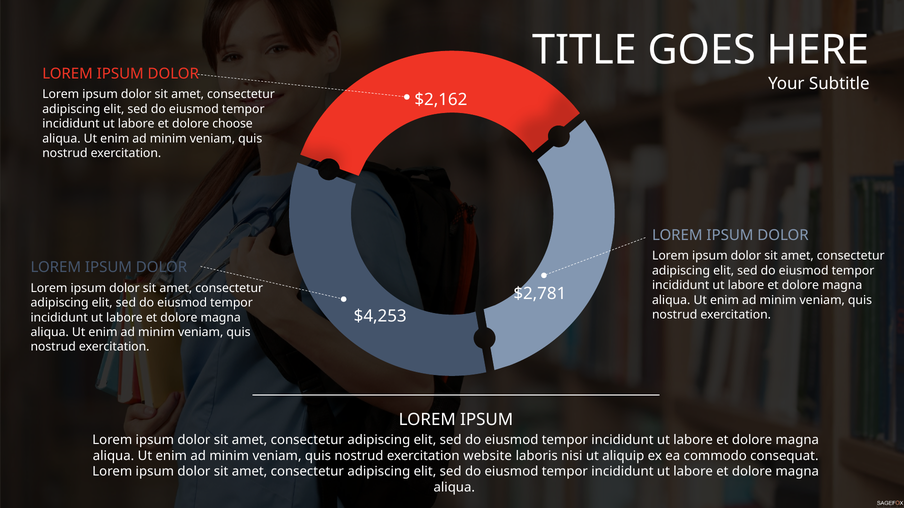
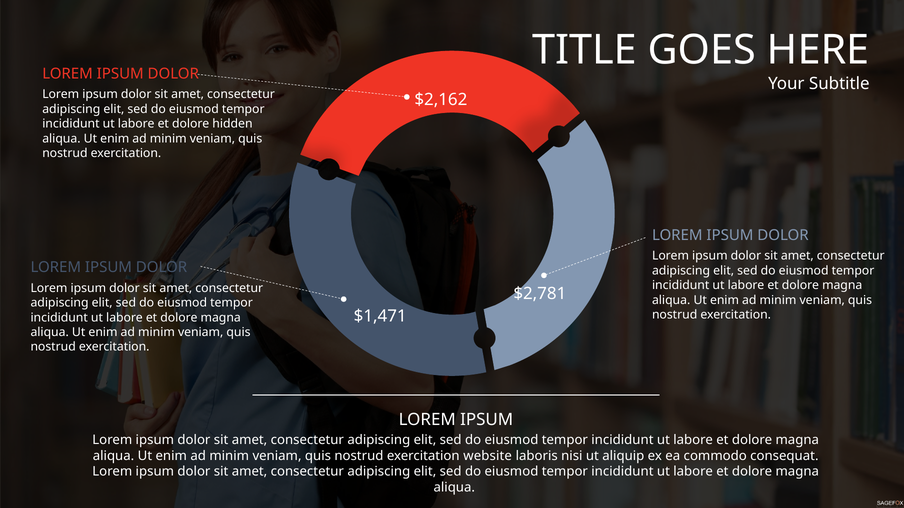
choose: choose -> hidden (232, 124)
$4,253: $4,253 -> $1,471 (380, 316)
